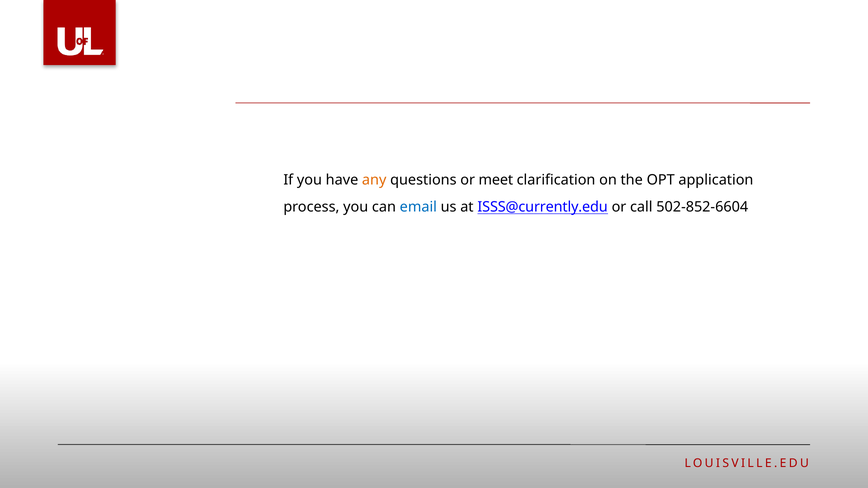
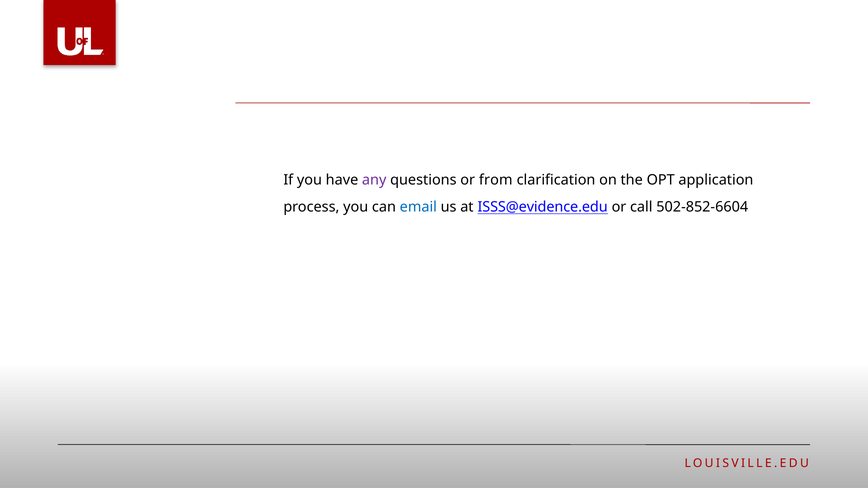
any colour: orange -> purple (374, 180)
meet: meet -> from (496, 180)
ISSS@currently.edu: ISSS@currently.edu -> ISSS@evidence.edu (543, 207)
